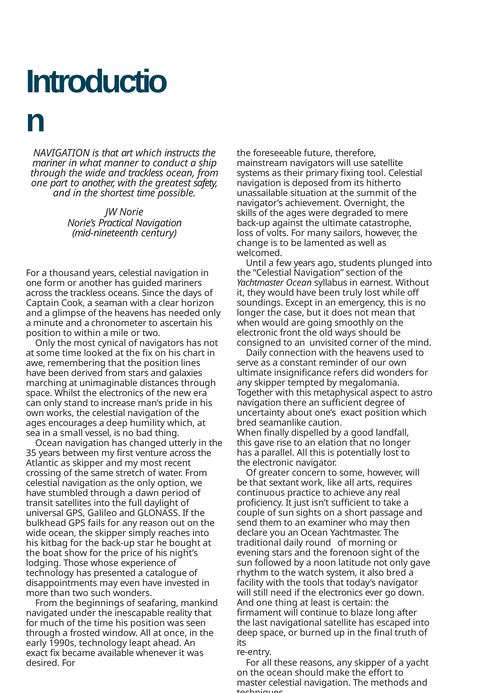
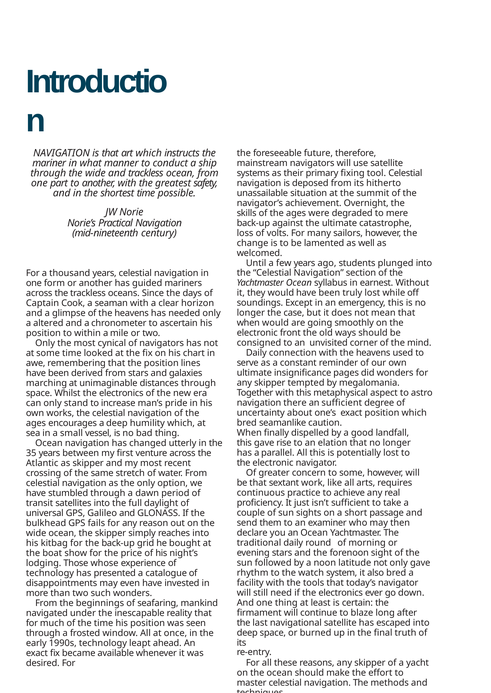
minute: minute -> altered (48, 323)
refers: refers -> pages (346, 373)
star: star -> grid (146, 543)
